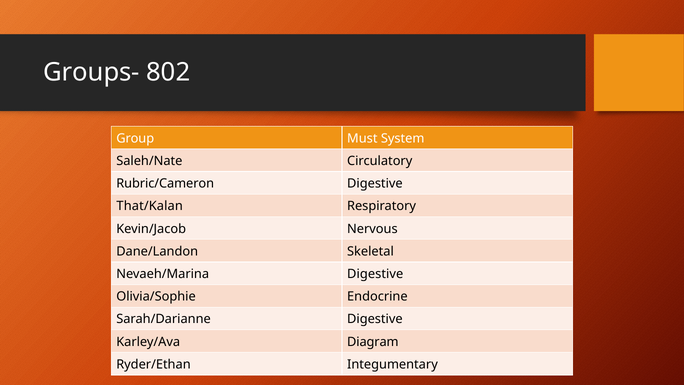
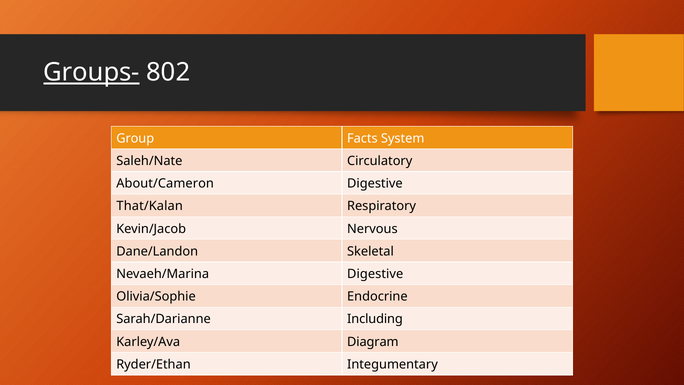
Groups- underline: none -> present (92, 72)
Must: Must -> Facts (362, 138)
Rubric/Cameron: Rubric/Cameron -> About/Cameron (165, 183)
Sarah/Darianne Digestive: Digestive -> Including (375, 319)
